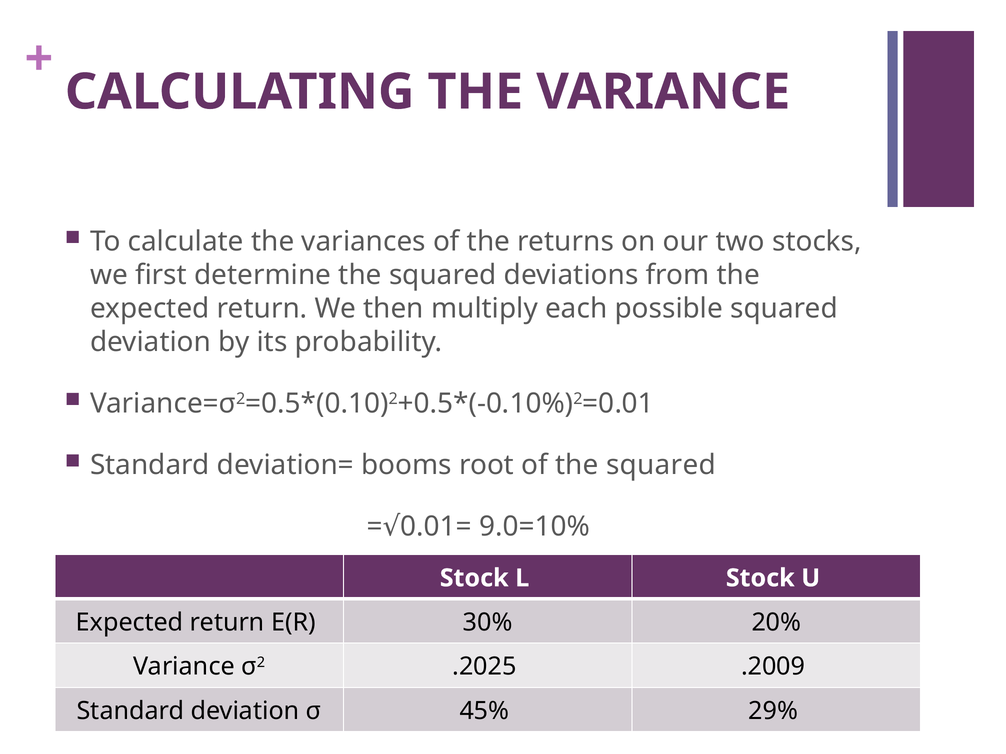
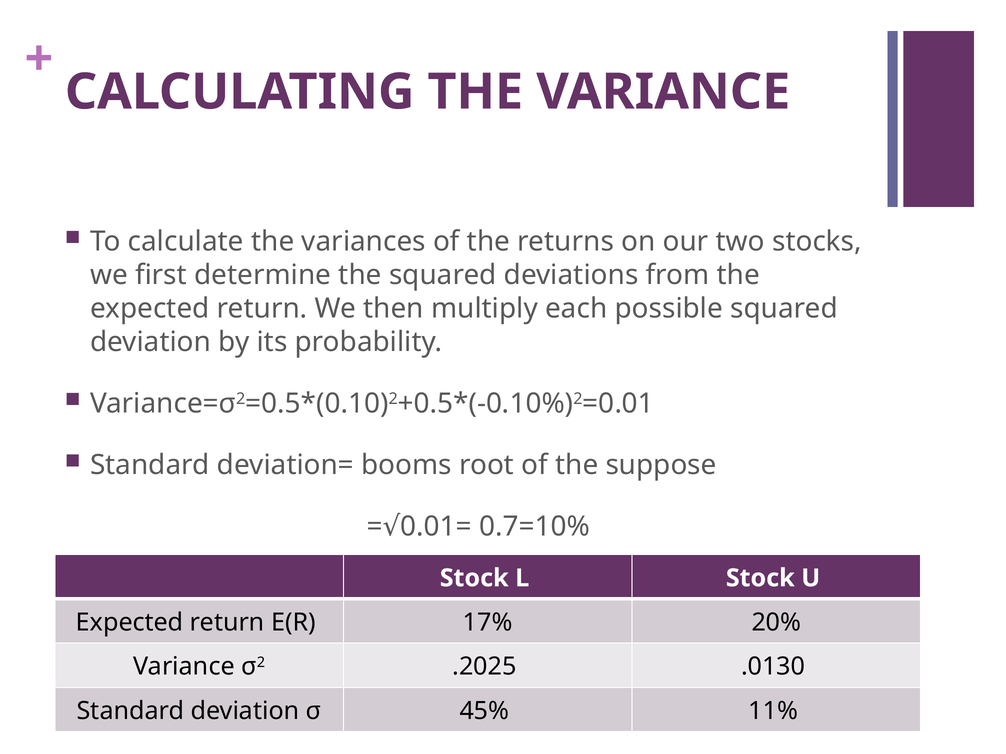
of the squared: squared -> suppose (661, 465)
9.0=10%: 9.0=10% -> 0.7=10% (535, 527)
30%: 30% -> 17% (488, 623)
.2009: .2009 -> .0130 (773, 667)
29%: 29% -> 11% (773, 711)
